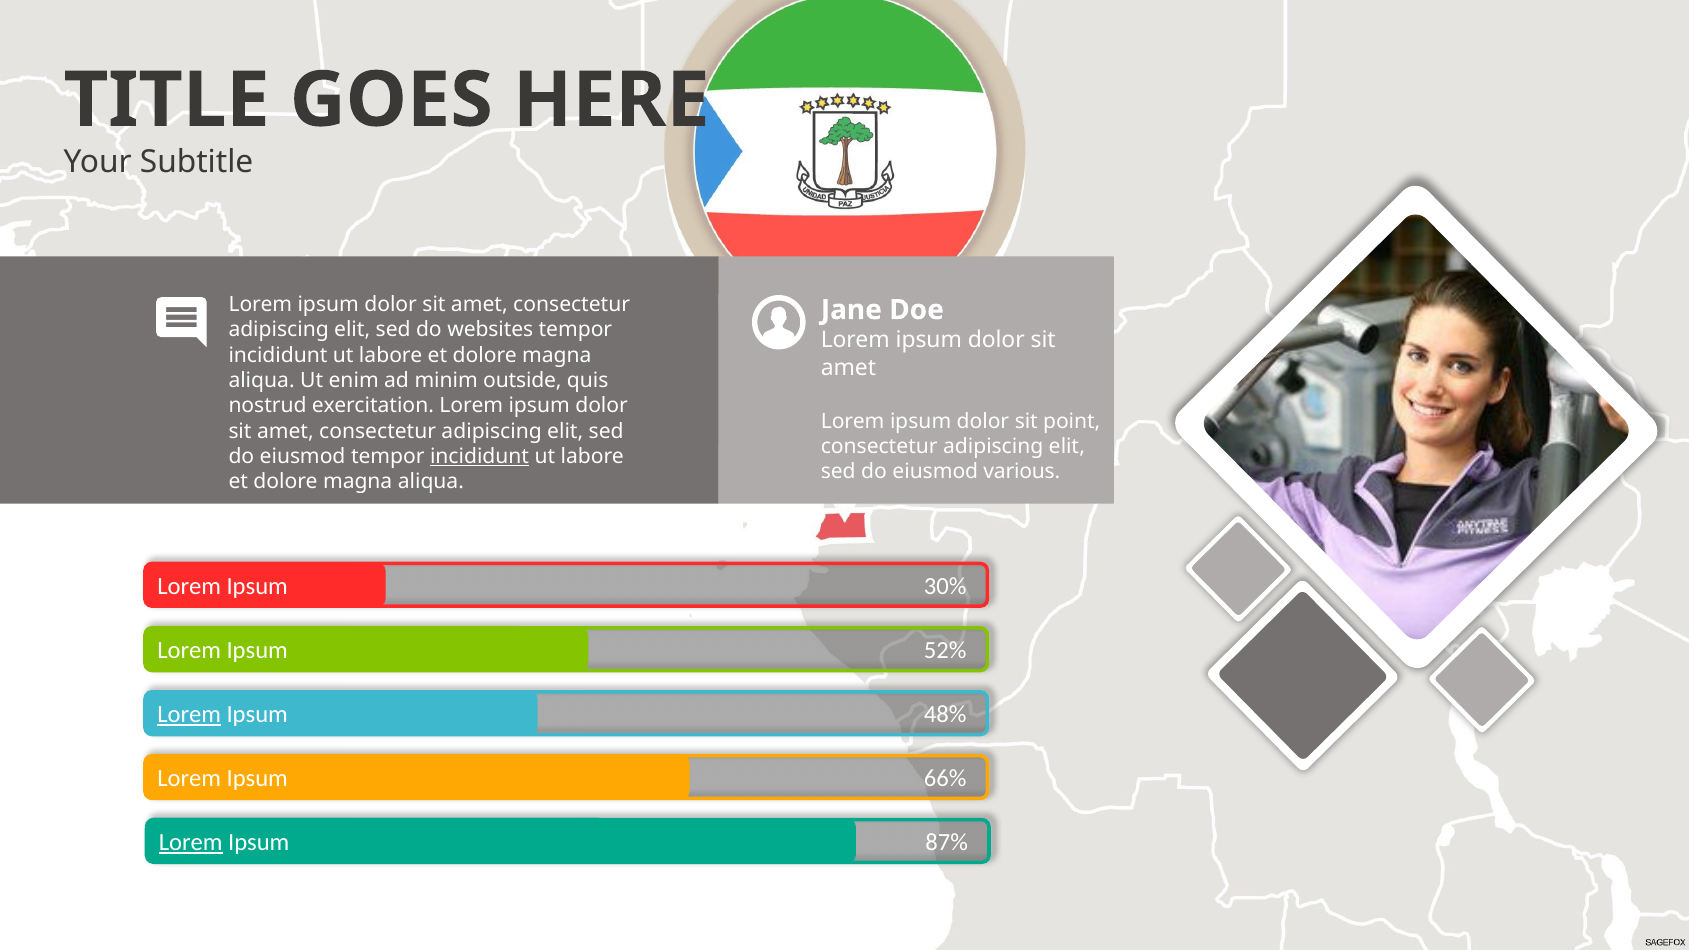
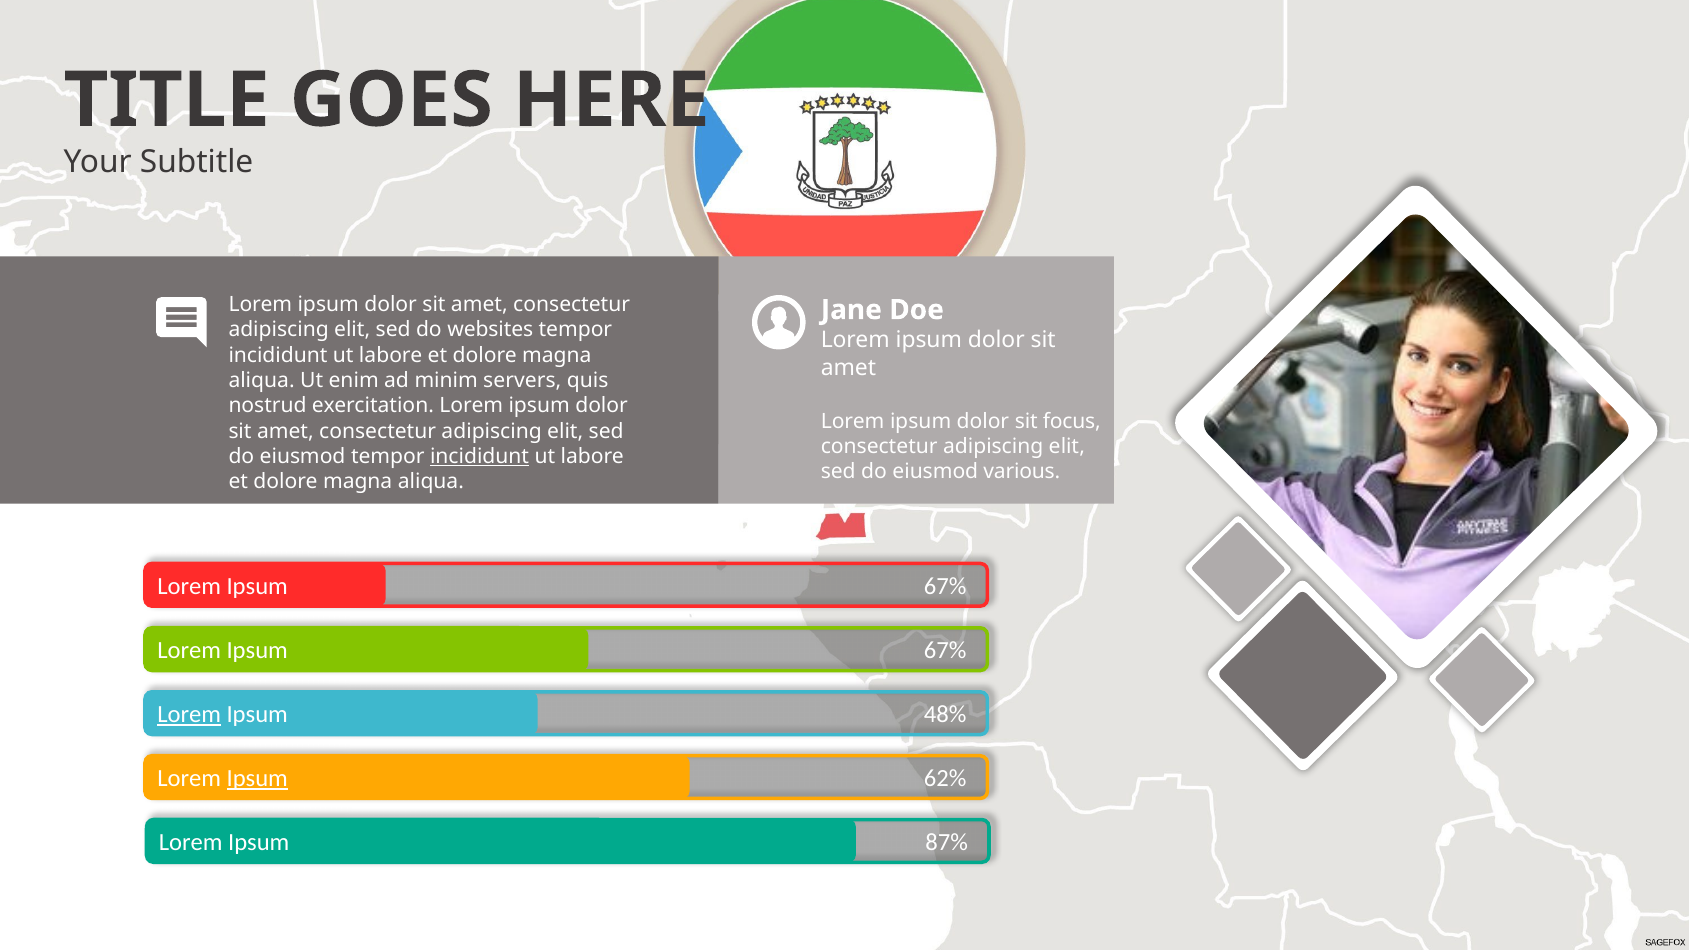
outside: outside -> servers (522, 381)
point: point -> focus (1072, 421)
30%: 30% -> 67% (945, 586)
52%: 52% -> 67% (945, 651)
Ipsum underline: none -> present (257, 778)
66%: 66% -> 62% (945, 778)
Lorem underline: present -> none (191, 842)
